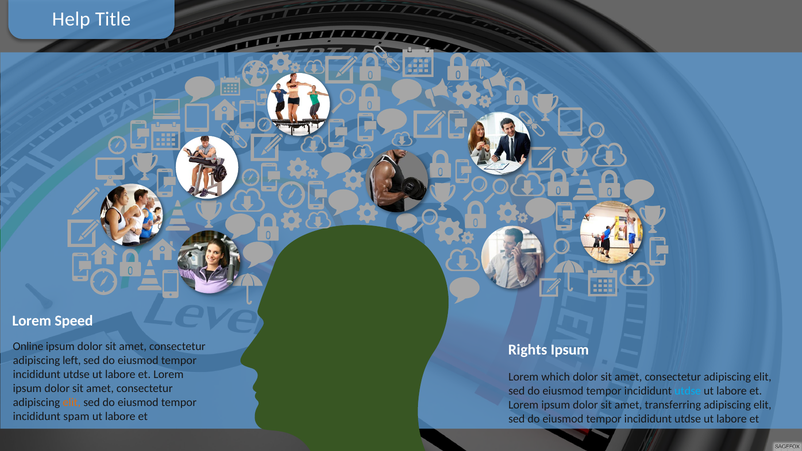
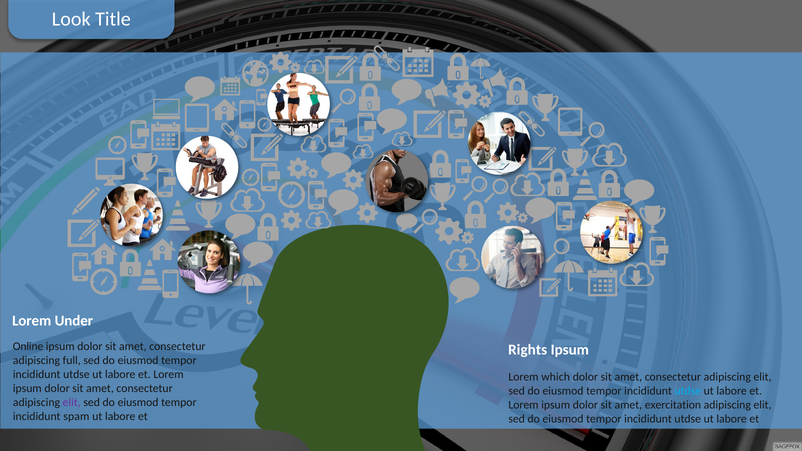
Help: Help -> Look (71, 19)
Speed: Speed -> Under (74, 321)
left: left -> full (72, 360)
elit colour: orange -> purple (72, 403)
transferring: transferring -> exercitation (673, 405)
